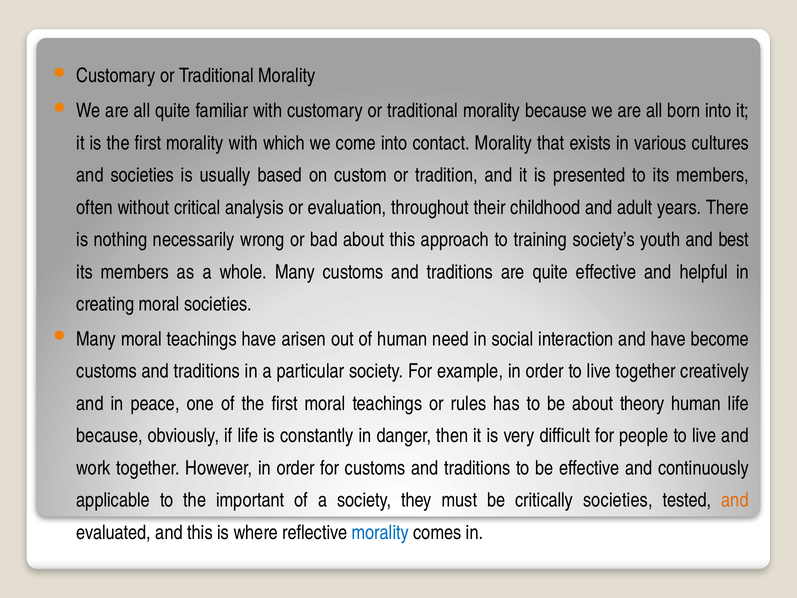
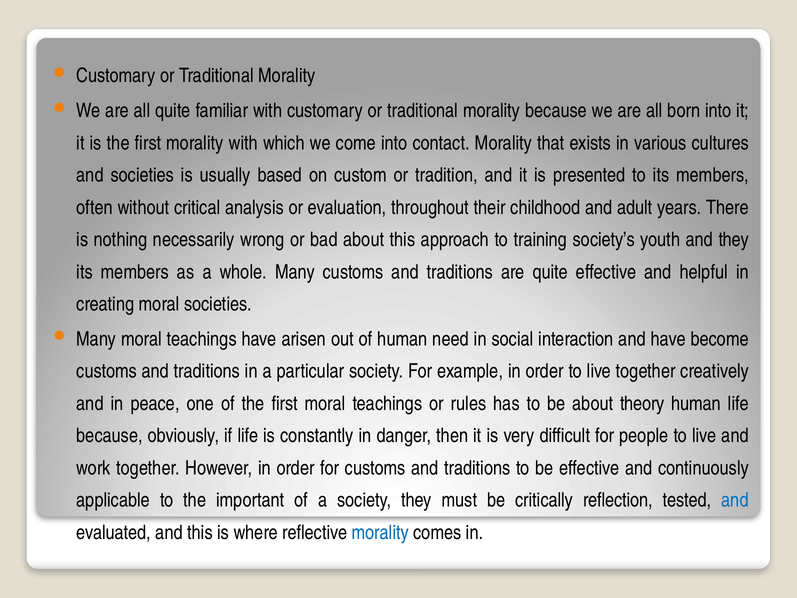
and best: best -> they (734, 240)
critically societies: societies -> reflection (618, 500)
and colour: orange -> blue (735, 500)
